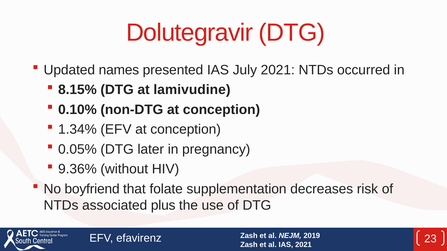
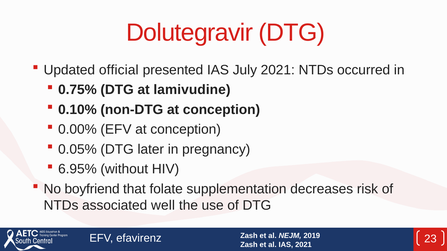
names: names -> official (119, 70)
8.15%: 8.15% -> 0.75% (77, 90)
1.34%: 1.34% -> 0.00% (77, 130)
9.36%: 9.36% -> 6.95% (77, 169)
plus: plus -> well (163, 206)
